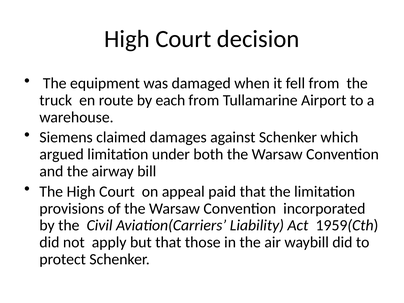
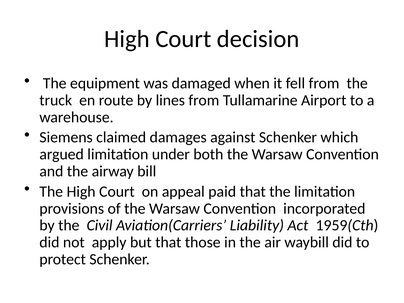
each: each -> lines (170, 100)
